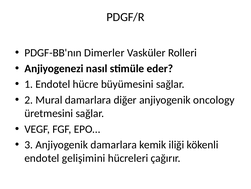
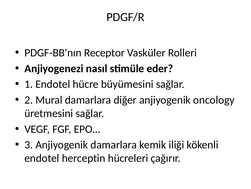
Dimerler: Dimerler -> Receptor (104, 53)
gelişimini: gelişimini -> herceptin (84, 158)
